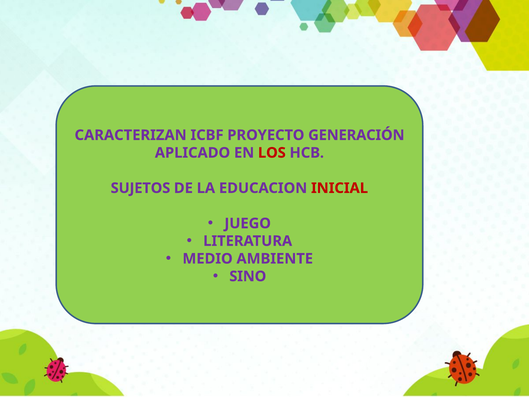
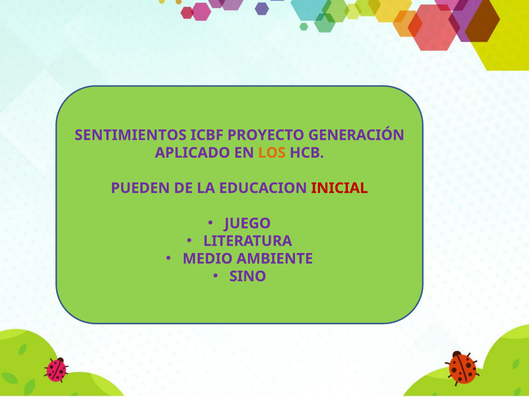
CARACTERIZAN: CARACTERIZAN -> SENTIMIENTOS (131, 135)
LOS colour: red -> orange (272, 153)
SUJETOS: SUJETOS -> PUEDEN (140, 188)
